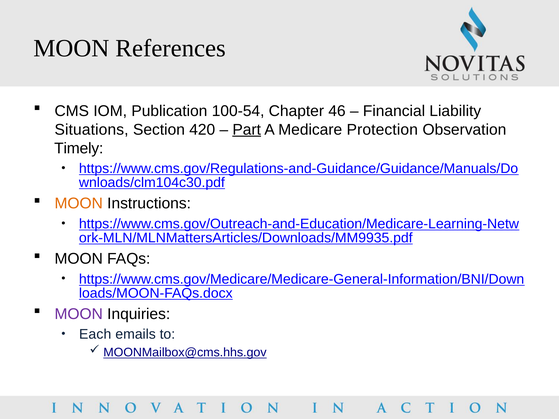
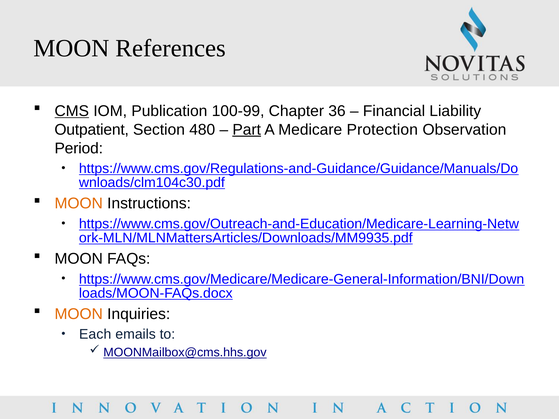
CMS underline: none -> present (72, 111)
100-54: 100-54 -> 100-99 (238, 111)
46: 46 -> 36 (337, 111)
Situations: Situations -> Outpatient (92, 130)
420: 420 -> 480 (202, 130)
Timely: Timely -> Period (79, 148)
MOON colour: purple -> orange (79, 314)
